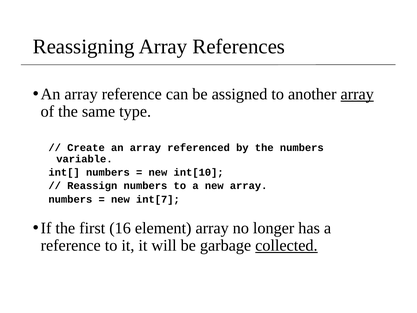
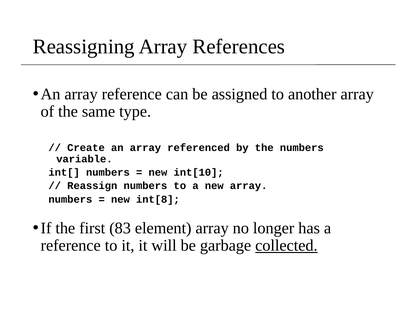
array underline: present -> none (357, 94)
int[7: int[7 -> int[8 (158, 199)
16: 16 -> 83 (120, 228)
